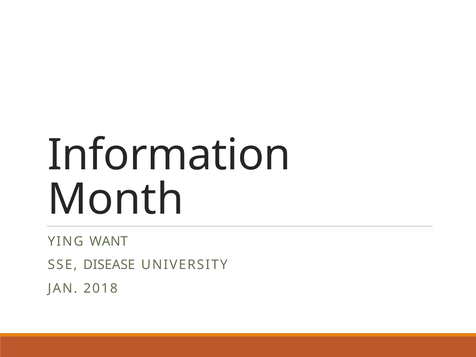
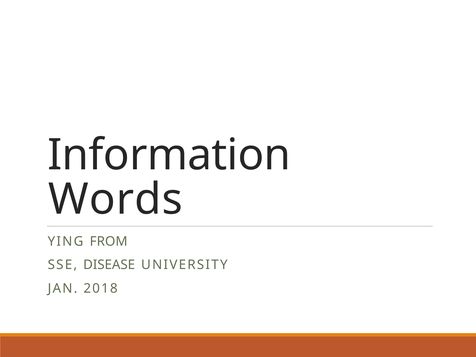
Month: Month -> Words (116, 199)
WANT: WANT -> FROM (109, 241)
